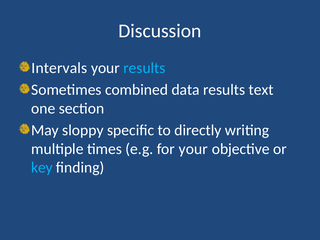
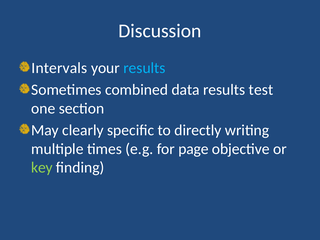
text: text -> test (261, 90)
sloppy: sloppy -> clearly (83, 130)
for your: your -> page (193, 149)
key colour: light blue -> light green (42, 168)
